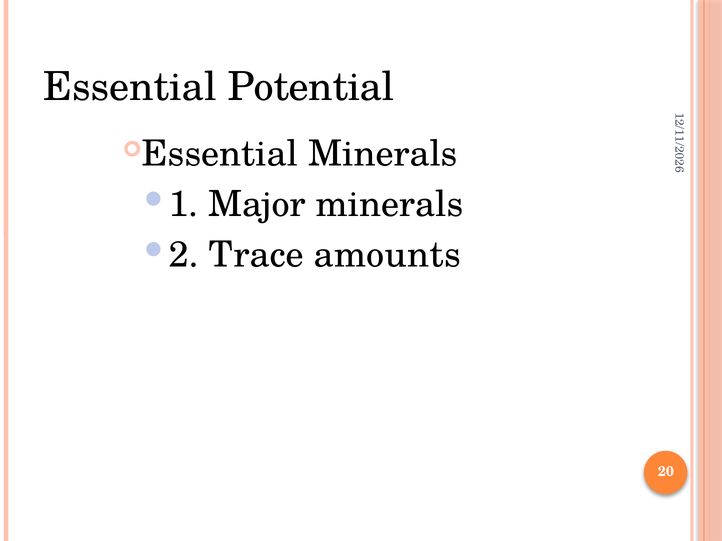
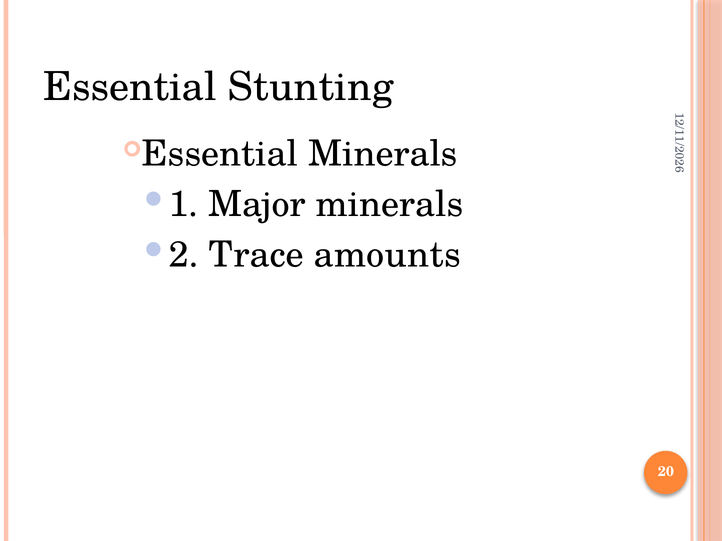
Potential: Potential -> Stunting (311, 87)
